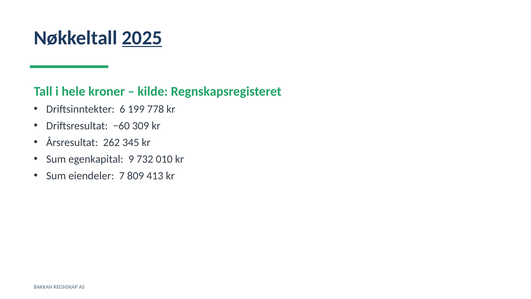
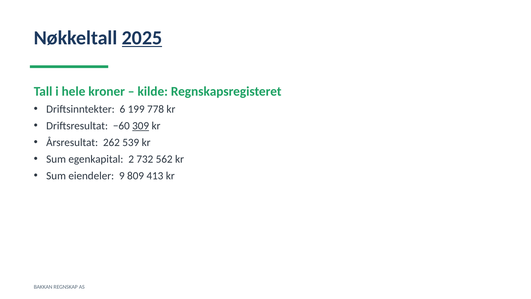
309 underline: none -> present (141, 126)
345: 345 -> 539 (131, 142)
9: 9 -> 2 (131, 159)
010: 010 -> 562 (164, 159)
7: 7 -> 9 (122, 176)
